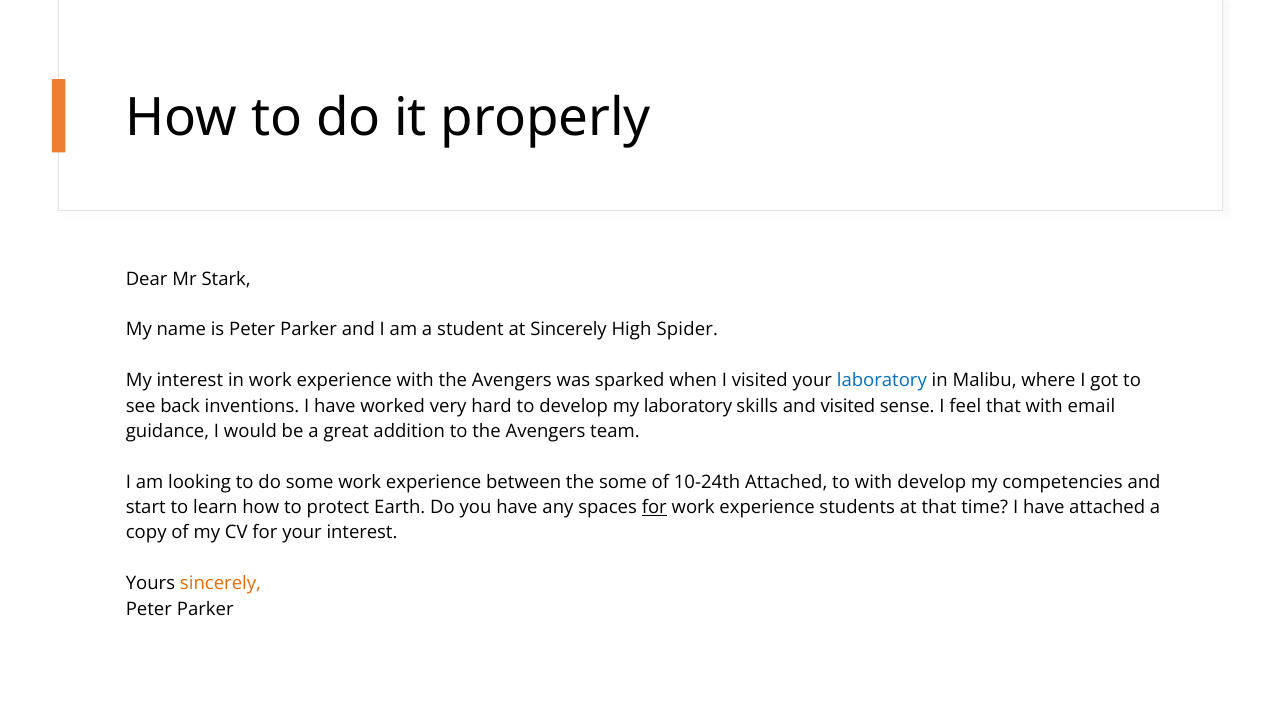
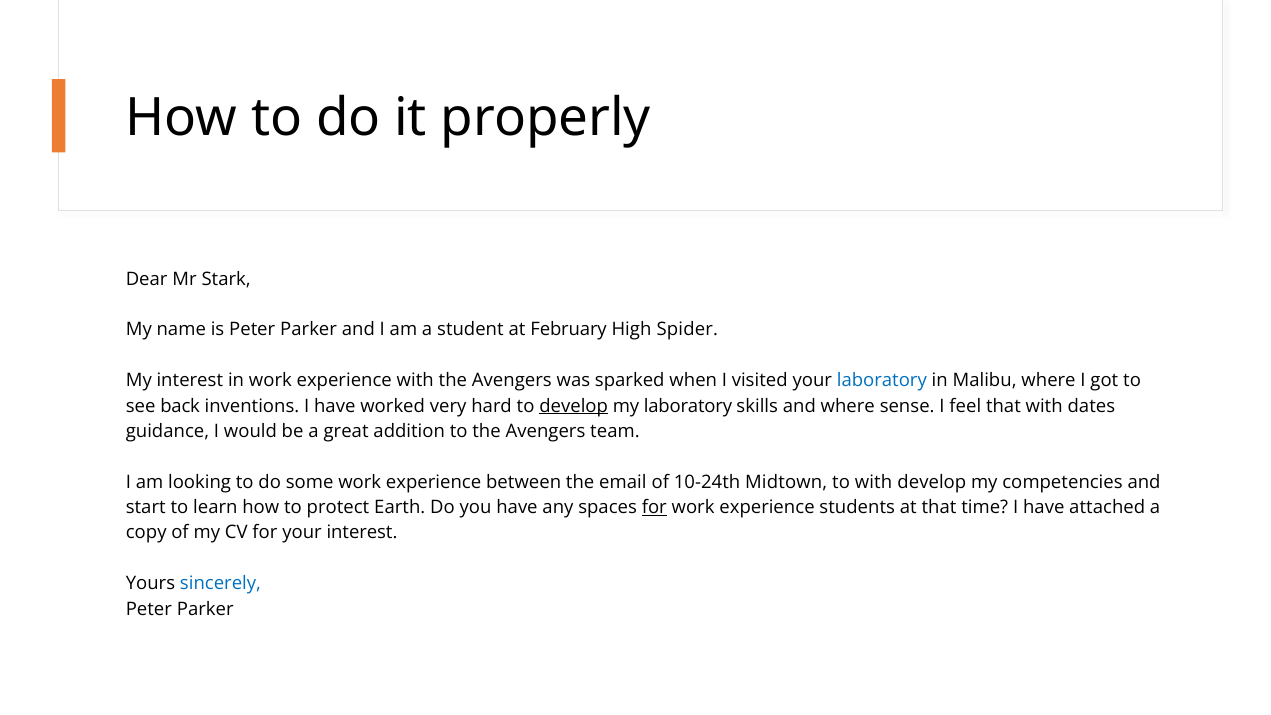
at Sincerely: Sincerely -> February (569, 330)
develop underline: none -> present (574, 406)
and visited: visited -> where (848, 406)
email: email -> dates (1091, 406)
the some: some -> email (623, 482)
10-24th Attached: Attached -> Midtown (786, 482)
sincerely colour: orange -> blue (220, 583)
